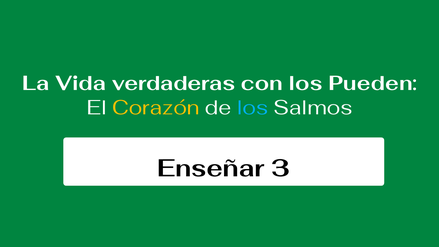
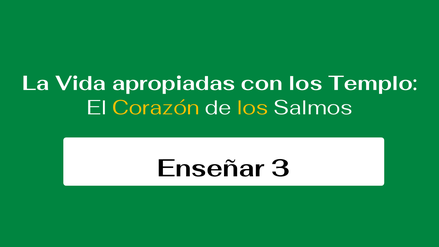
verdaderas: verdaderas -> apropiadas (174, 83)
Pueden: Pueden -> Templo (373, 83)
los colour: light blue -> yellow (252, 108)
